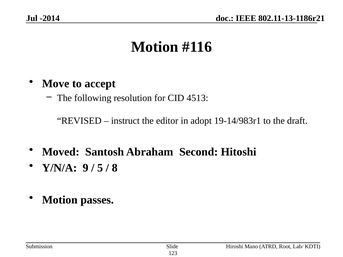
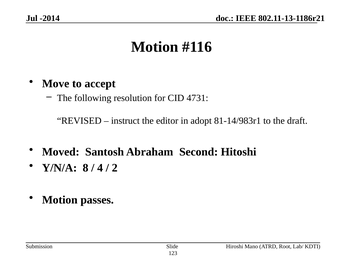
4513: 4513 -> 4731 (197, 98)
19-14/983r1: 19-14/983r1 -> 81-14/983r1 (238, 121)
9: 9 -> 8 (86, 168)
5: 5 -> 4 (100, 168)
8: 8 -> 2 (115, 168)
